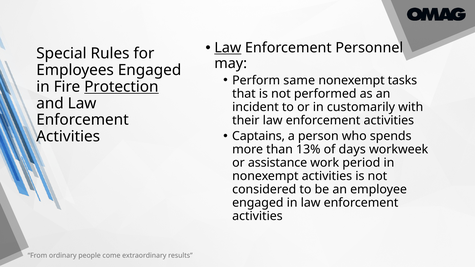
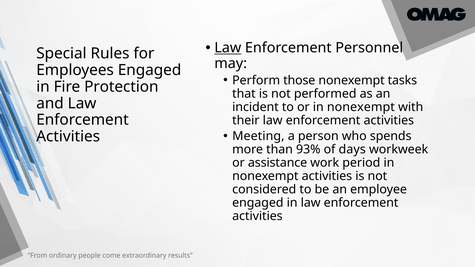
same: same -> those (299, 80)
Protection underline: present -> none (121, 87)
or in customarily: customarily -> nonexempt (361, 107)
Captains: Captains -> Meeting (258, 136)
13%: 13% -> 93% (308, 150)
